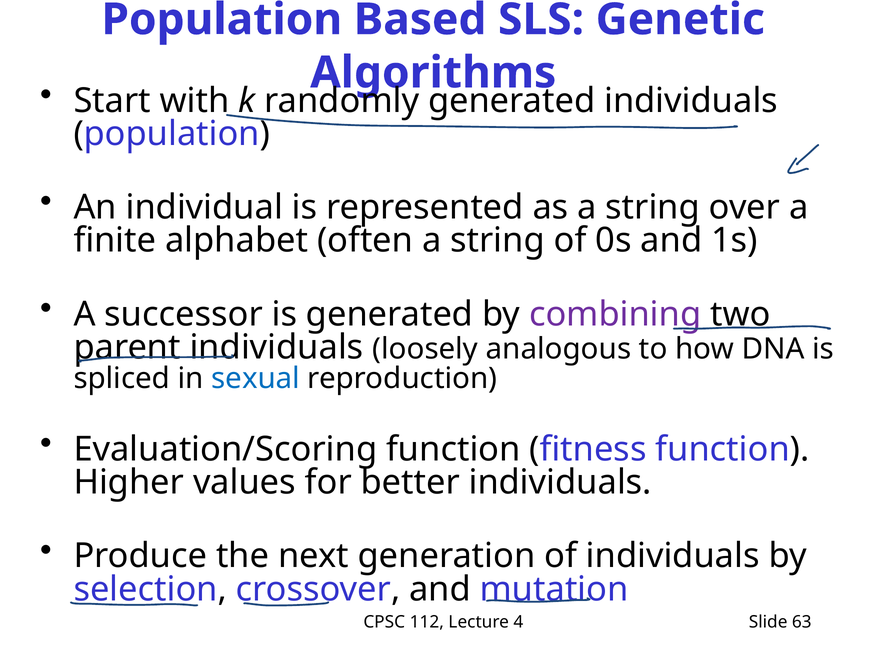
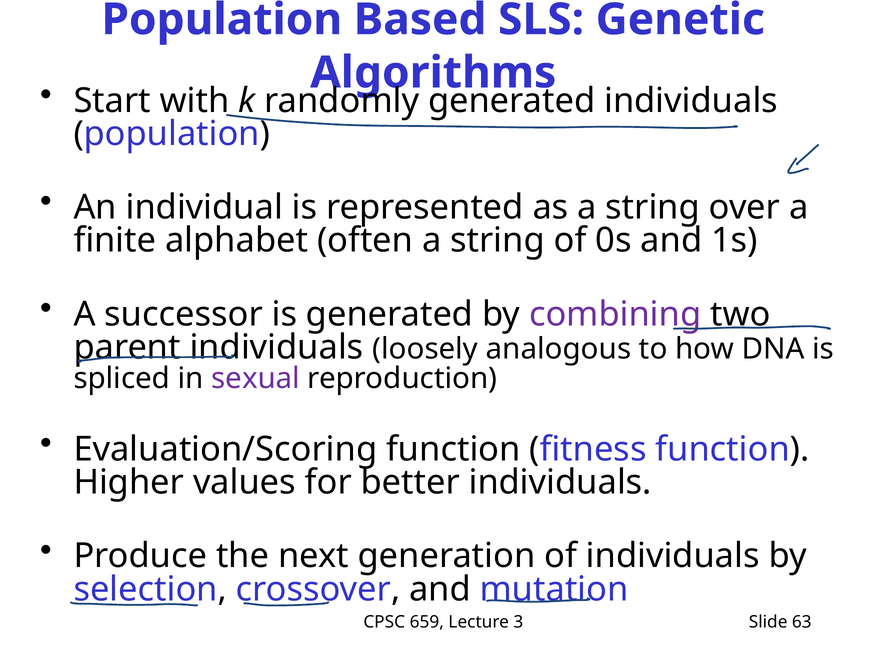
sexual colour: blue -> purple (256, 378)
112: 112 -> 659 (427, 622)
4: 4 -> 3 (518, 622)
